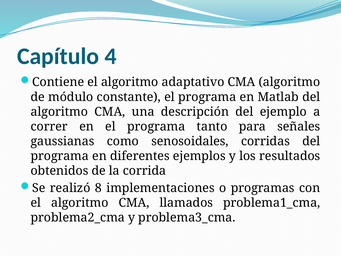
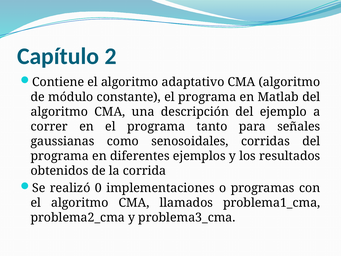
4: 4 -> 2 (110, 56)
8: 8 -> 0 (98, 188)
